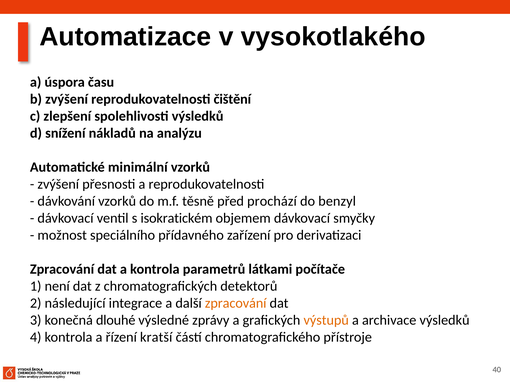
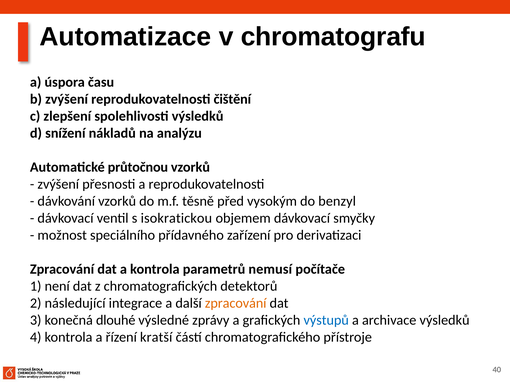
vysokotlakého: vysokotlakého -> chromatografu (333, 37)
minimální: minimální -> průtočnou (138, 167)
prochází: prochází -> vysokým (272, 201)
isokratickém: isokratickém -> isokratickou (176, 218)
látkami: látkami -> nemusí (270, 269)
výstupů colour: orange -> blue (326, 320)
